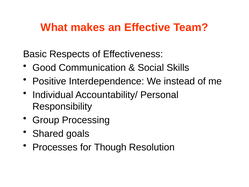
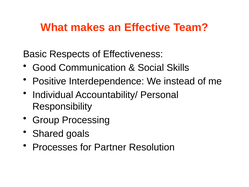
Though: Though -> Partner (110, 147)
